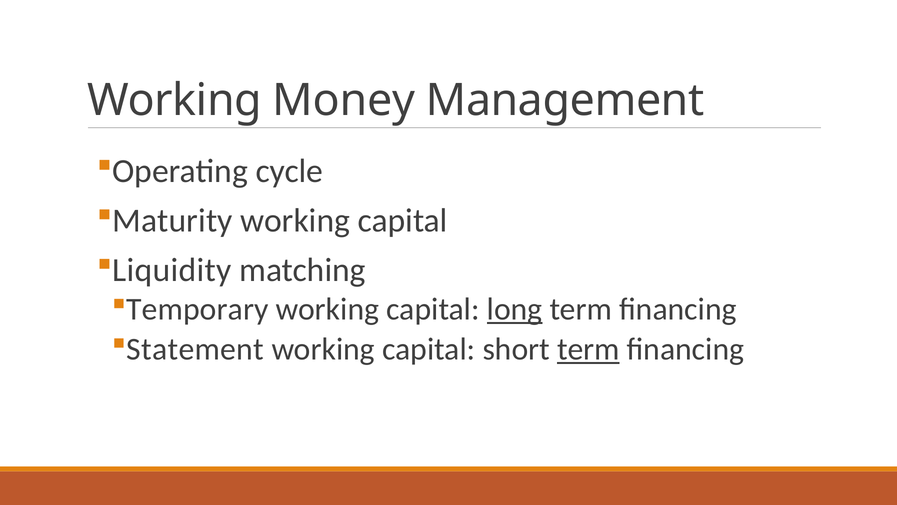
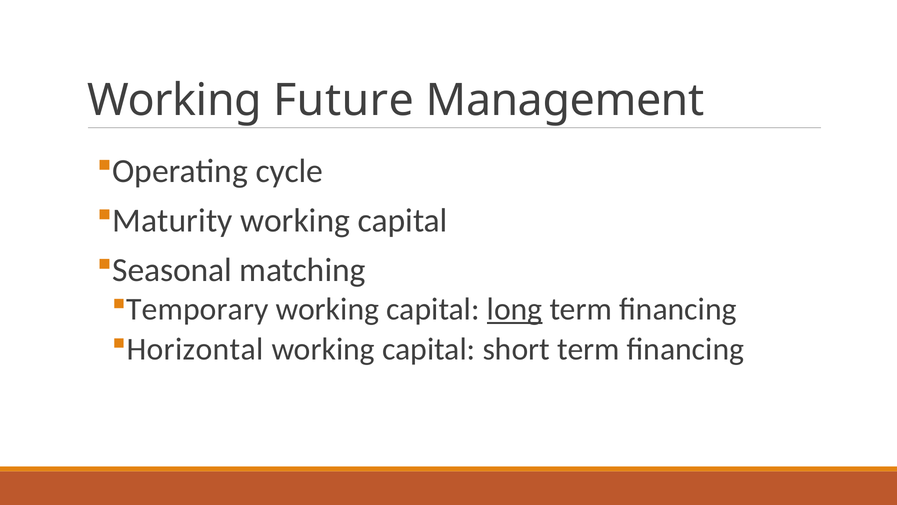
Money: Money -> Future (344, 100)
Liquidity: Liquidity -> Seasonal (172, 270)
Statement: Statement -> Horizontal (195, 349)
term underline: present -> none (588, 349)
